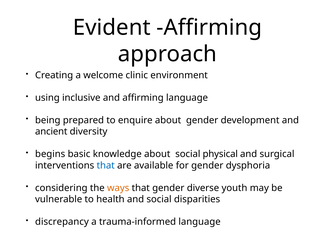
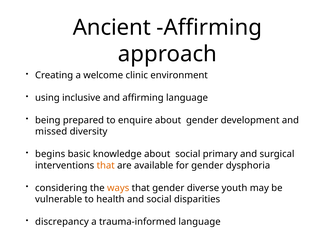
Evident: Evident -> Ancient (112, 27)
ancient: ancient -> missed (51, 132)
physical: physical -> primary (220, 154)
that colour: blue -> orange (106, 166)
